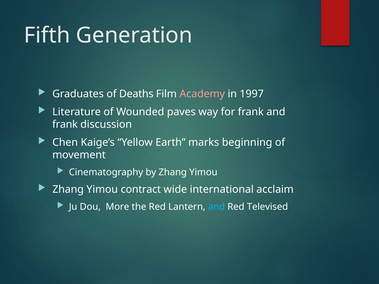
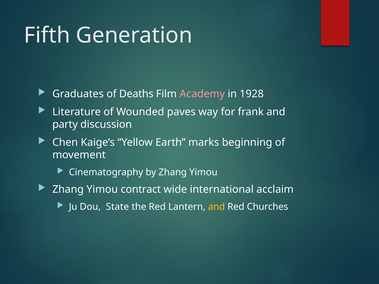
1997: 1997 -> 1928 (252, 94)
frank: frank -> party (65, 125)
More: More -> State (117, 207)
and colour: light blue -> yellow (216, 207)
Televised: Televised -> Churches (267, 207)
